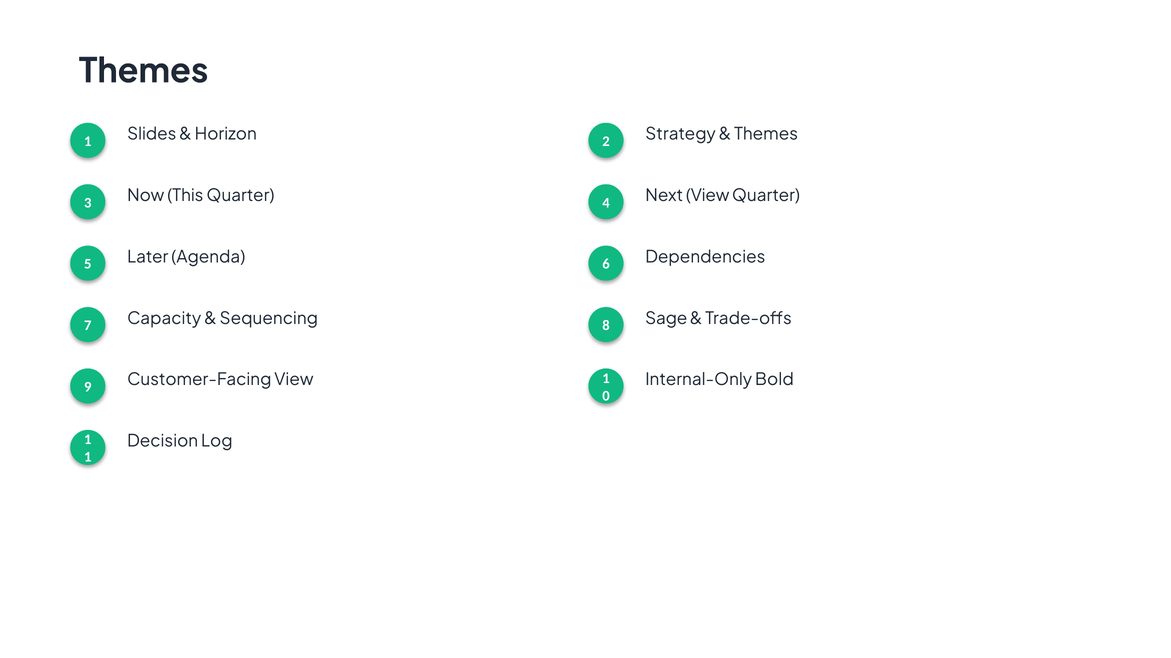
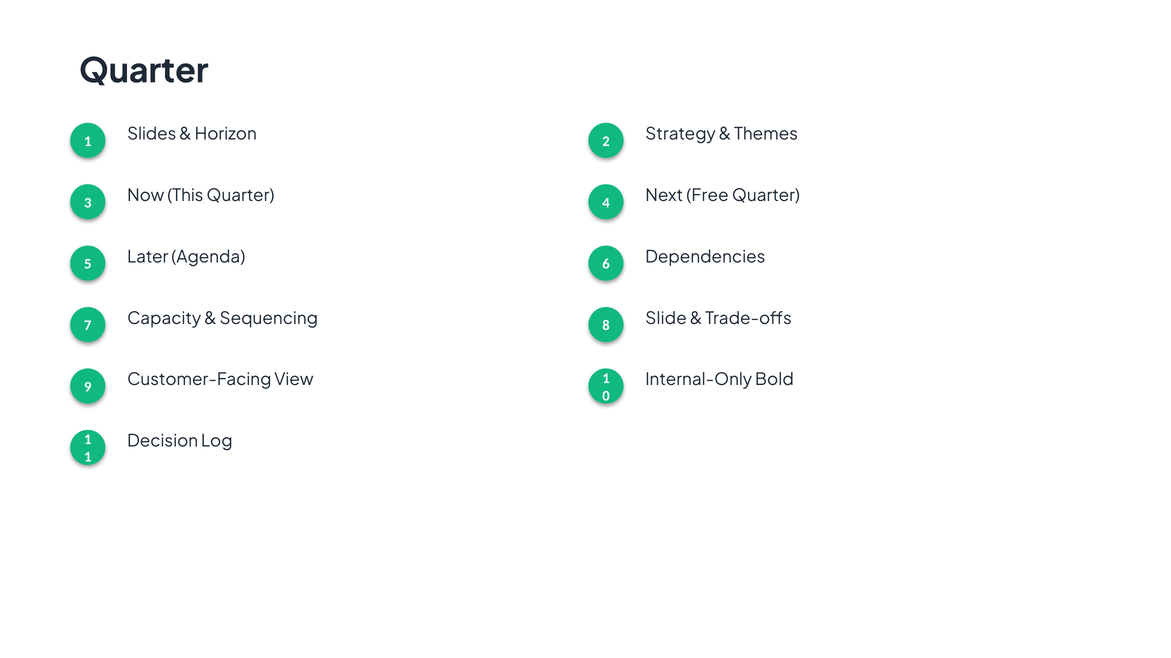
Themes: Themes -> Quarter (144, 71)
Next View: View -> Free (707, 196)
Sage: Sage -> Slide (666, 319)
